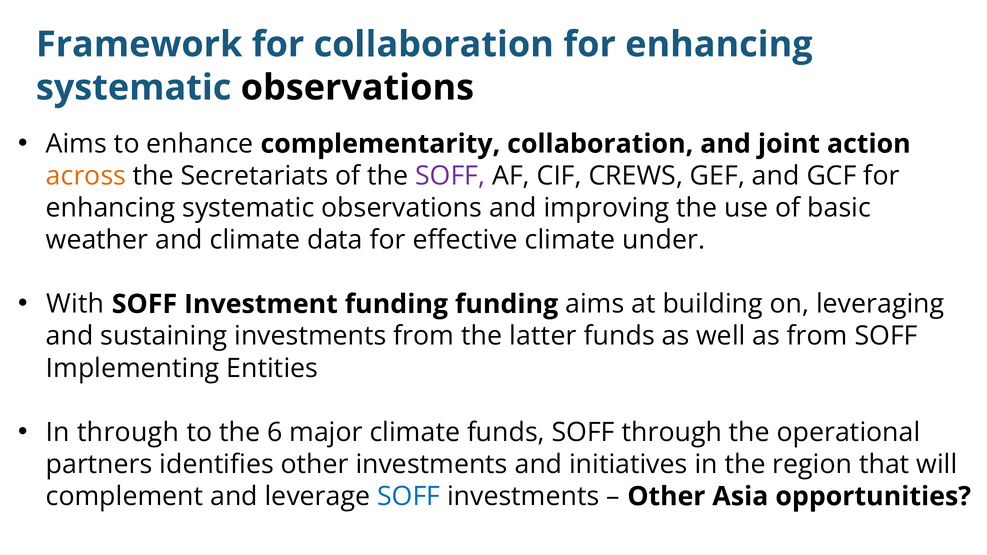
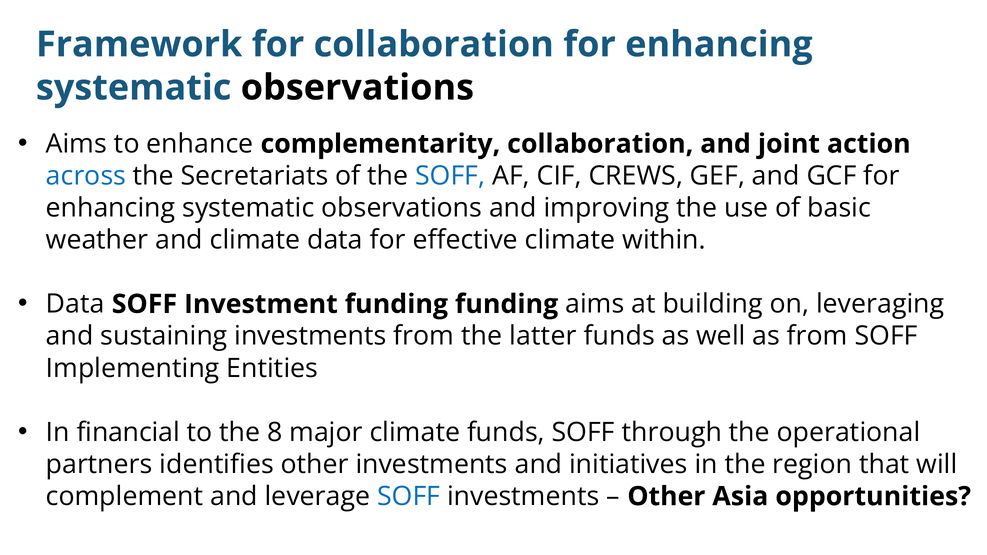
across colour: orange -> blue (86, 176)
SOFF colour: purple -> blue (450, 176)
under: under -> within (664, 240)
With: With -> Data (75, 304)
In through: through -> financial (128, 432)
6: 6 -> 8 (275, 432)
